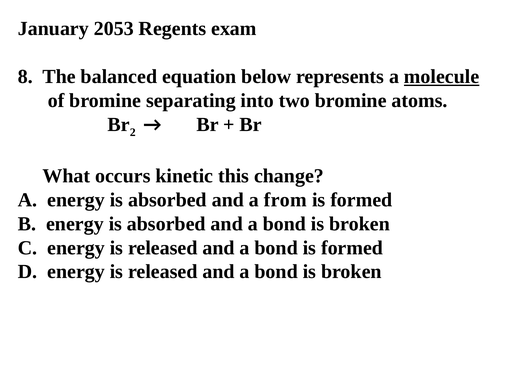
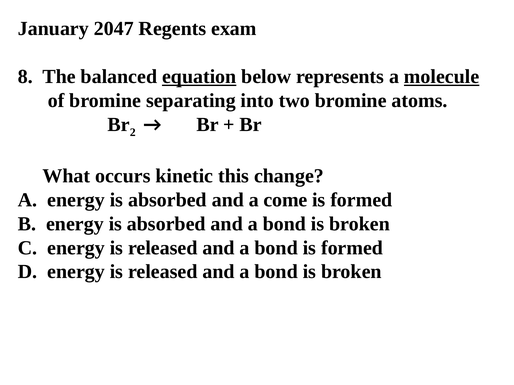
2053: 2053 -> 2047 (114, 29)
equation underline: none -> present (199, 77)
from: from -> come (286, 200)
